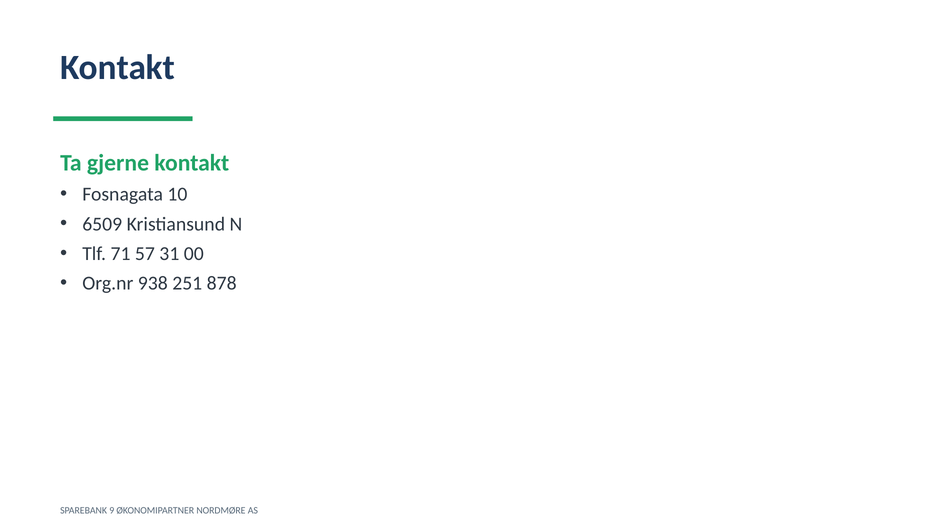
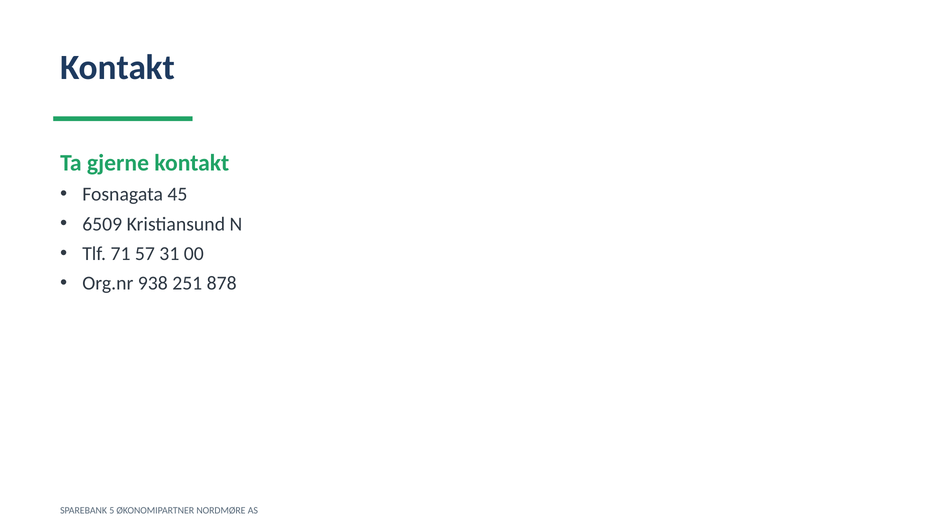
10: 10 -> 45 (177, 194)
9: 9 -> 5 (112, 510)
